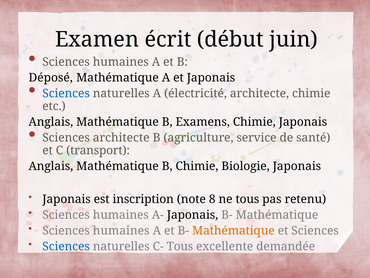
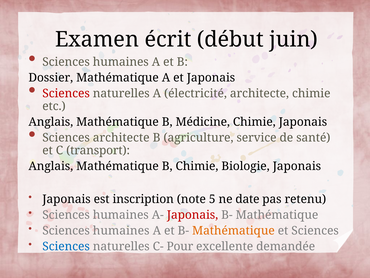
Déposé: Déposé -> Dossier (51, 78)
Sciences colour: blue -> red (66, 93)
Examens: Examens -> Médicine (203, 122)
8: 8 -> 5 (212, 199)
ne tous: tous -> date (247, 199)
Japonais colour: black -> red (193, 214)
C- Tous: Tous -> Pour (180, 246)
